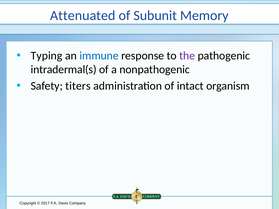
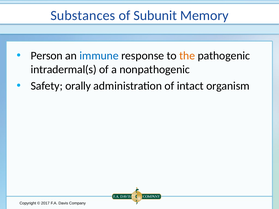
Attenuated: Attenuated -> Substances (83, 15)
Typing: Typing -> Person (47, 56)
the colour: purple -> orange (187, 56)
titers: titers -> orally (78, 86)
